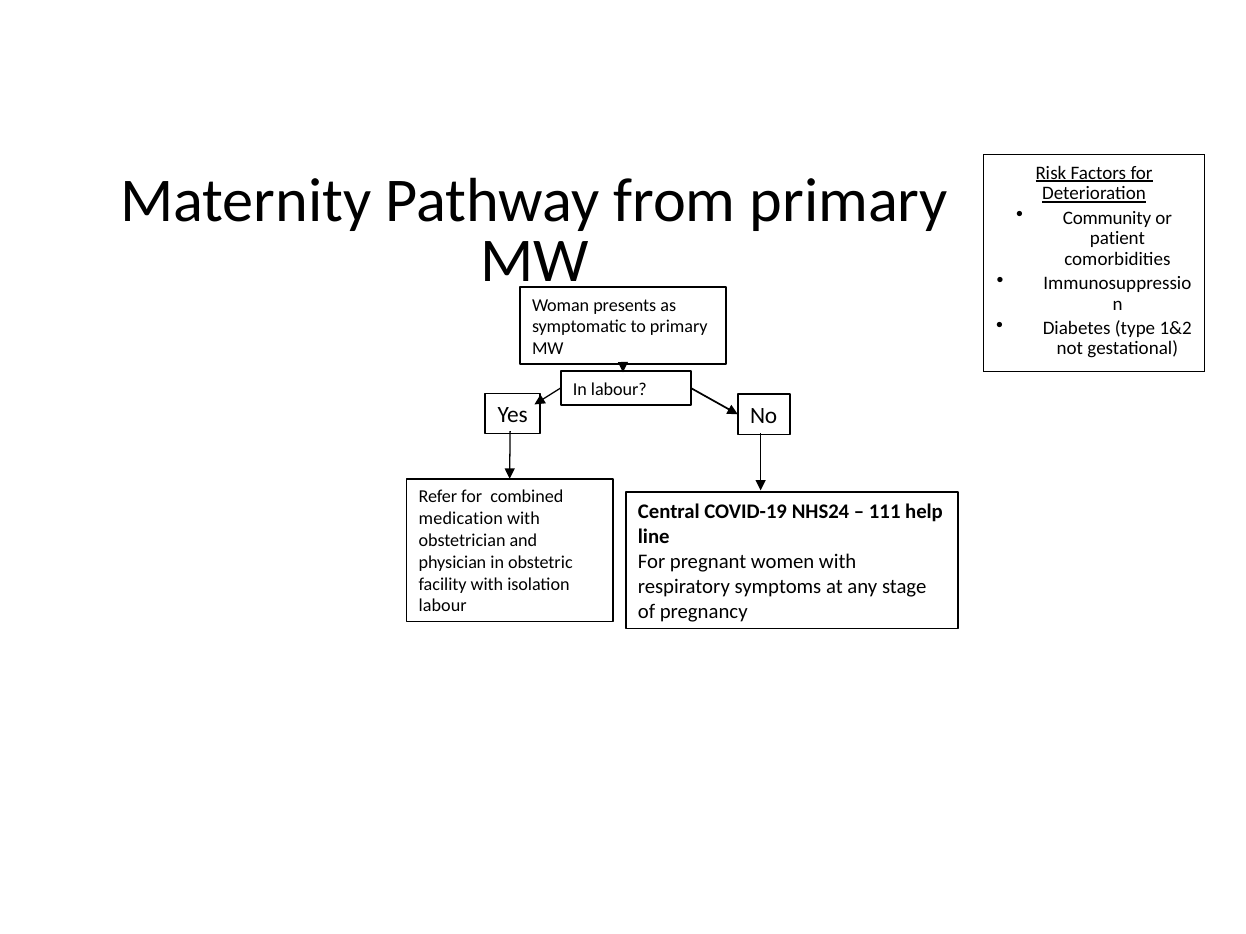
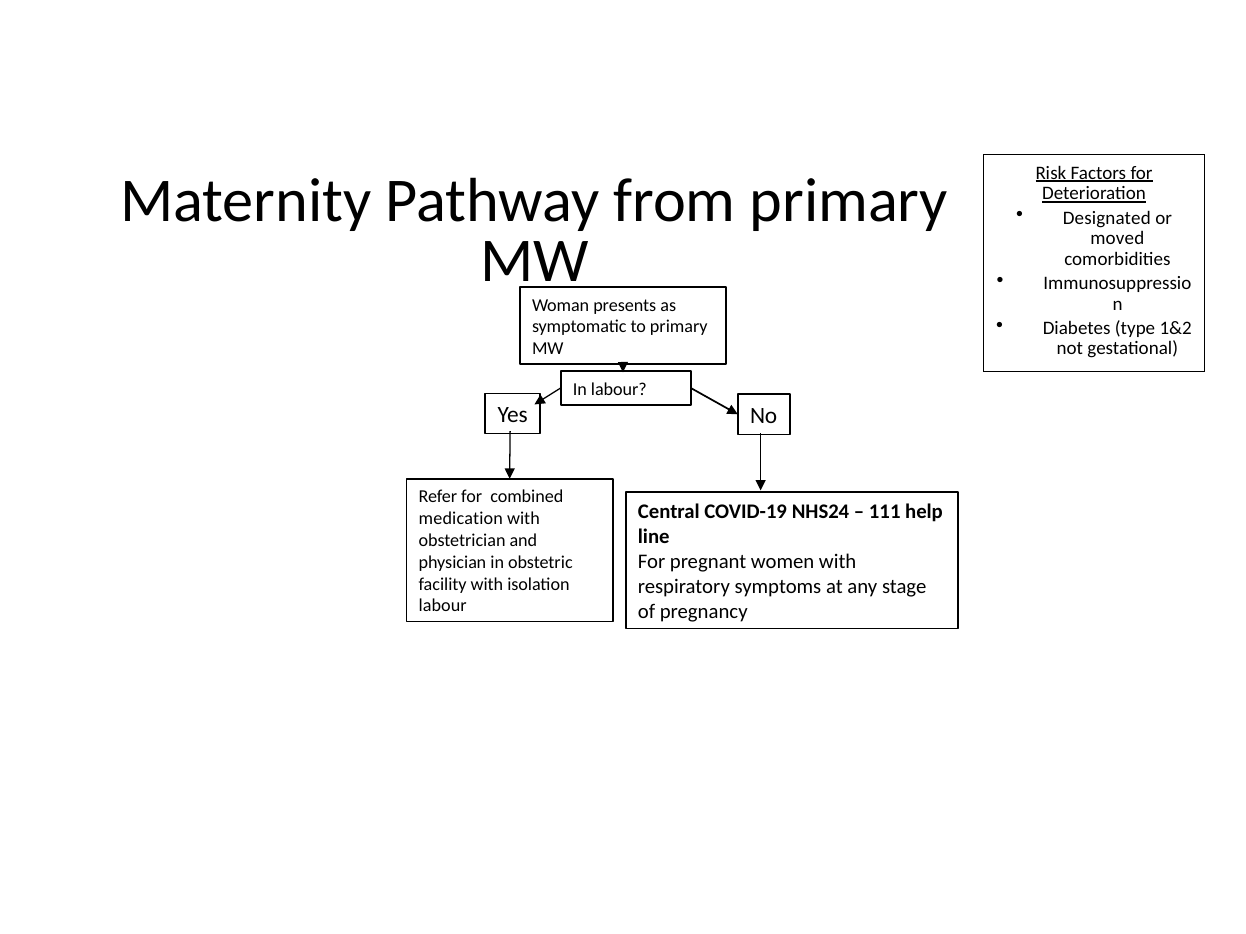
Community: Community -> Designated (1107, 218)
patient: patient -> moved (1117, 239)
